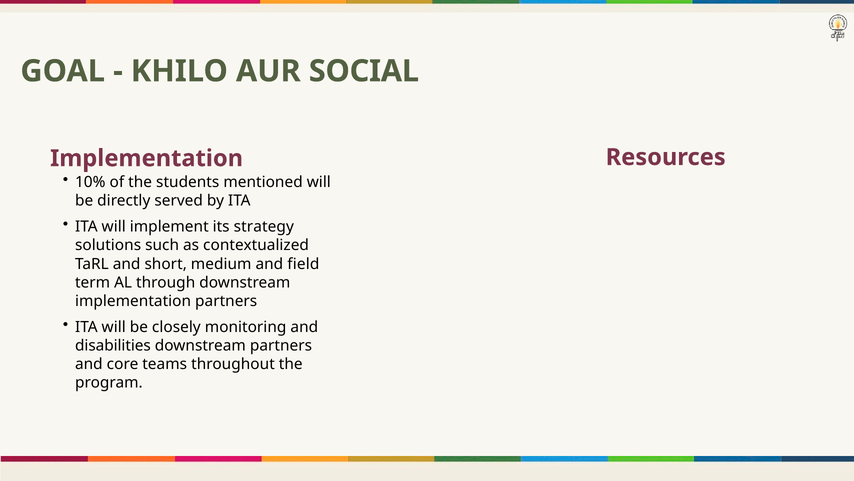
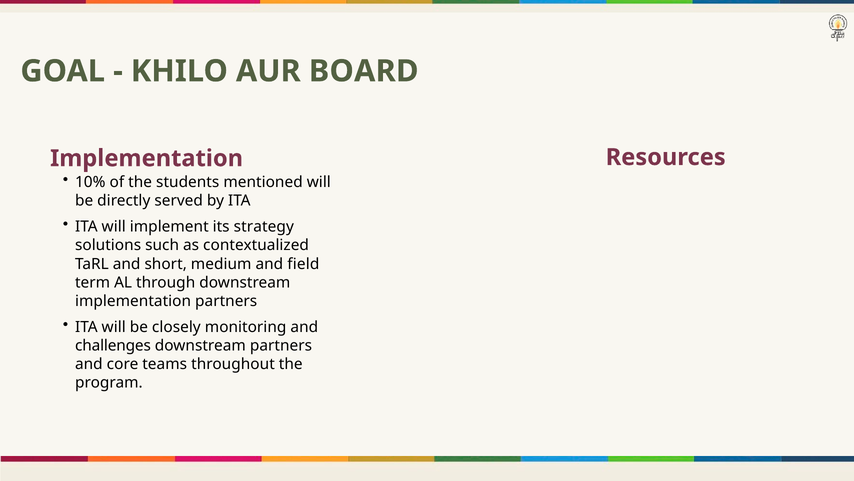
SOCIAL: SOCIAL -> BOARD (364, 71)
disabilities: disabilities -> challenges (113, 345)
